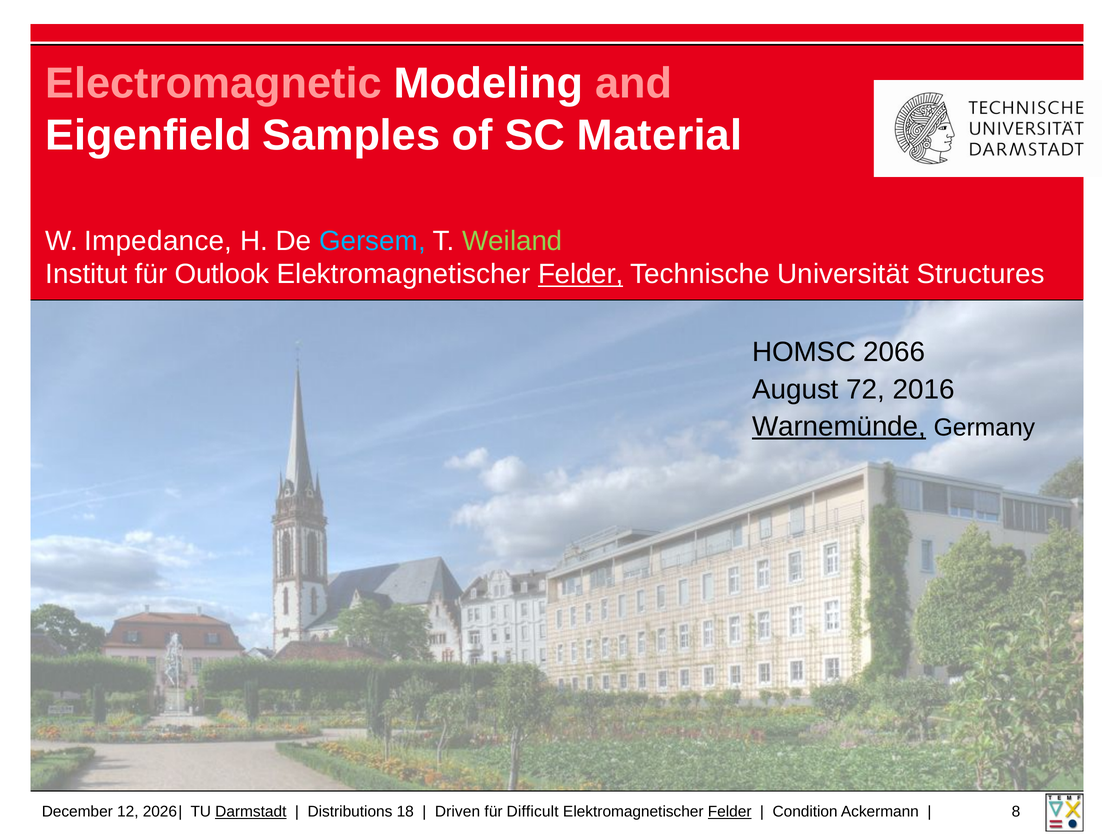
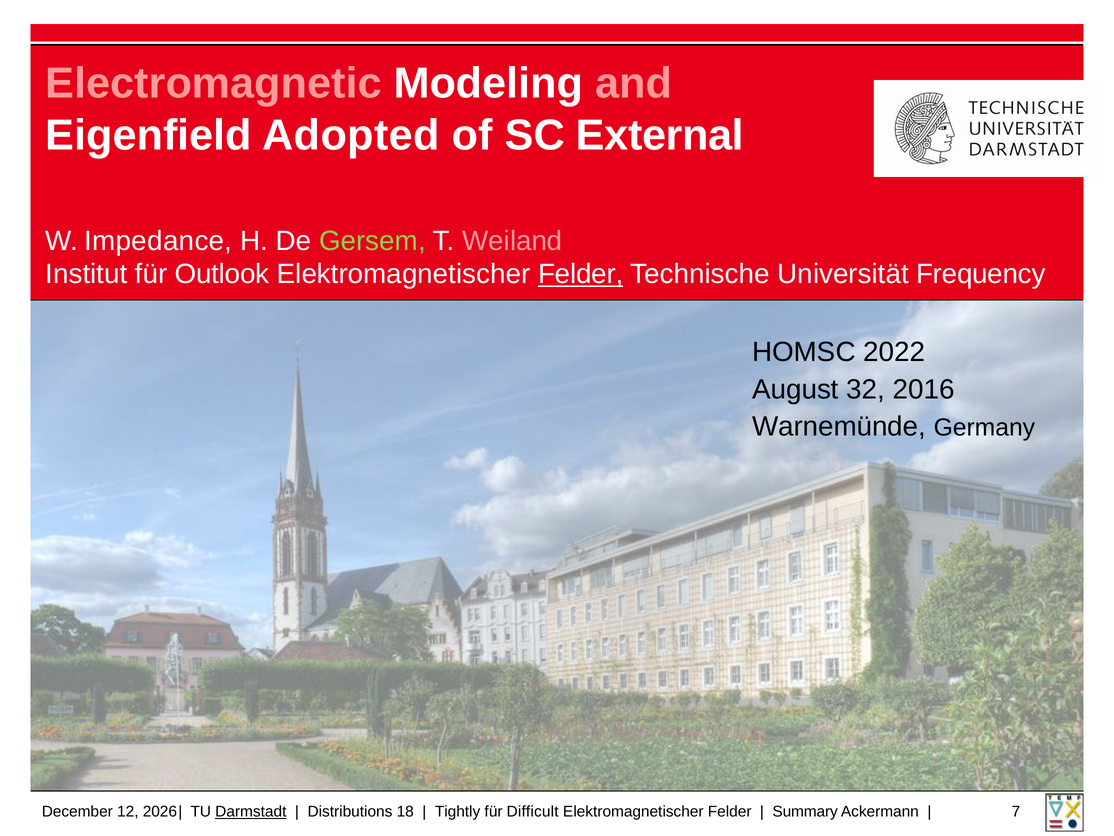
Samples: Samples -> Adopted (351, 135)
Material: Material -> External (660, 135)
Gersem colour: light blue -> light green (372, 241)
Weiland colour: light green -> pink (512, 241)
Structures: Structures -> Frequency (981, 274)
2066: 2066 -> 2022 (894, 352)
72: 72 -> 32 (866, 389)
Warnemünde underline: present -> none (839, 426)
Driven: Driven -> Tightly (458, 811)
Felder underline: present -> none (730, 811)
Condition: Condition -> Summary (805, 811)
8: 8 -> 7 (1016, 811)
